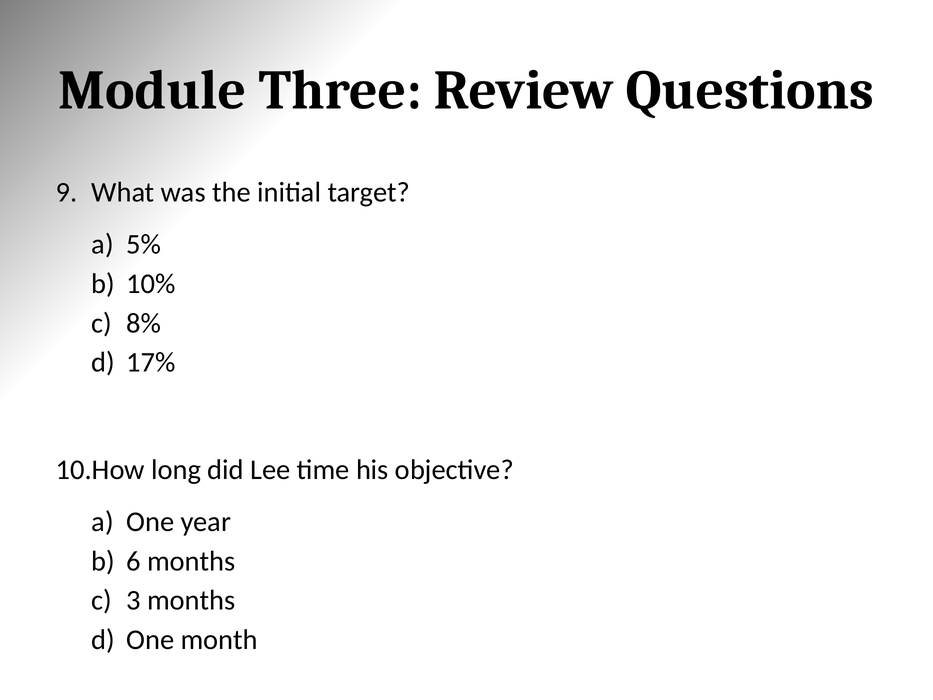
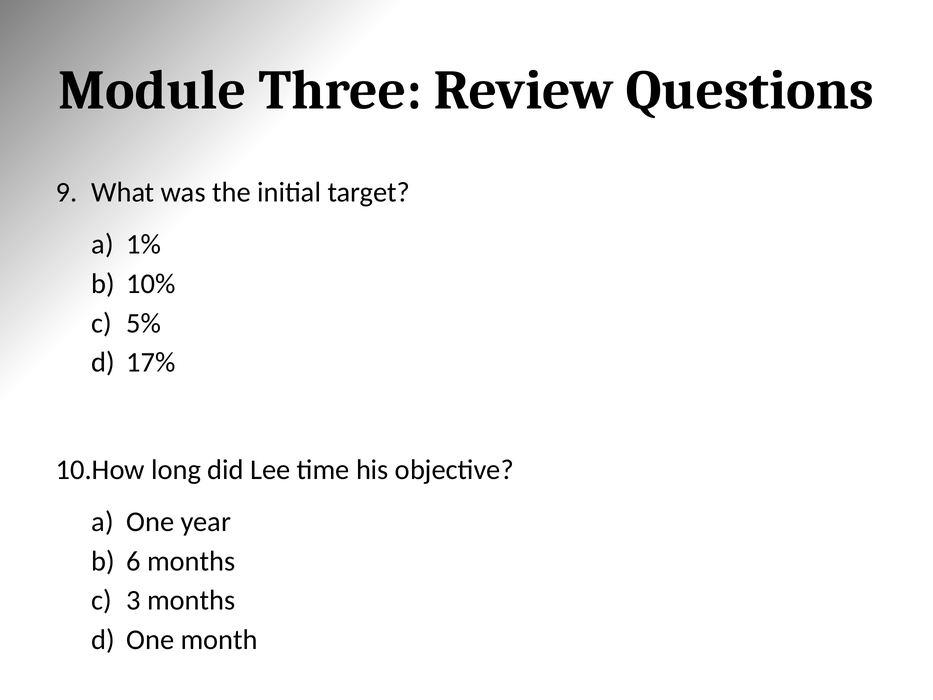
5%: 5% -> 1% (144, 244)
8%: 8% -> 5% (144, 323)
